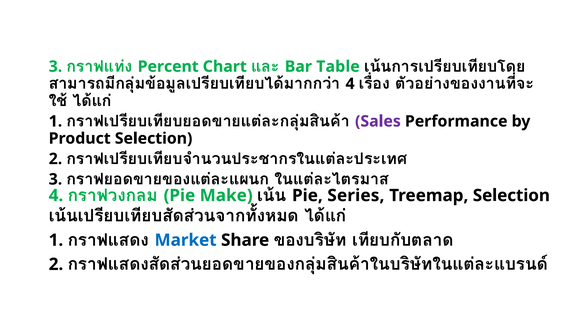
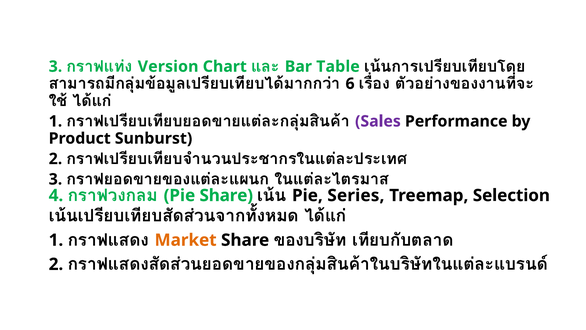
Percent: Percent -> Version (168, 66)
4: 4 -> 6 (350, 84)
Product Selection: Selection -> Sunburst (154, 138)
Pie Make: Make -> Share (226, 195)
Market colour: blue -> orange (186, 240)
